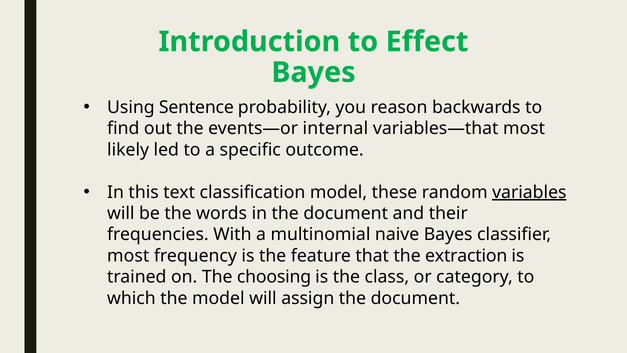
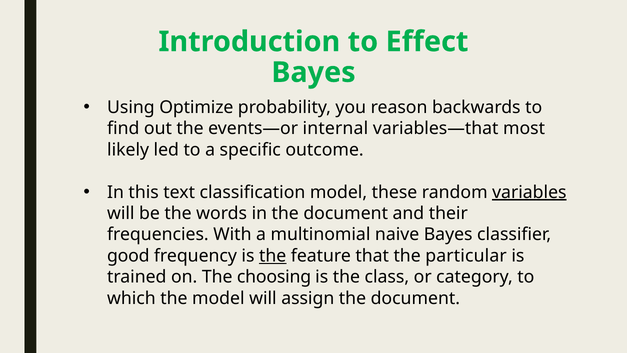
Sentence: Sentence -> Optimize (196, 107)
most: most -> good (128, 256)
the underline: none -> present (273, 256)
extraction: extraction -> particular (466, 256)
